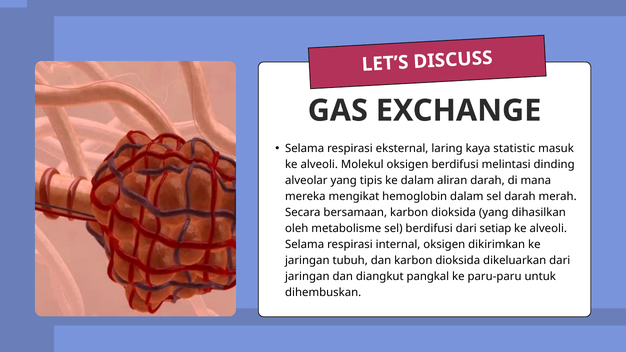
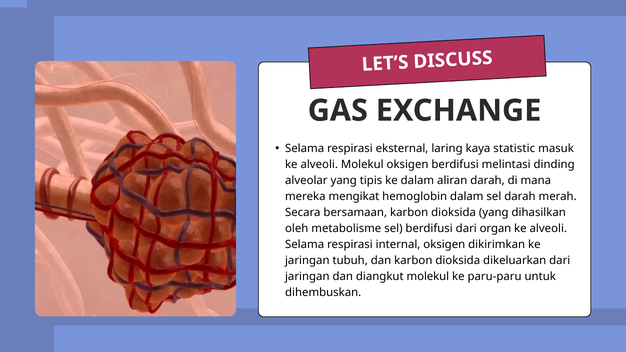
setiap: setiap -> organ (495, 228)
diangkut pangkal: pangkal -> molekul (428, 276)
